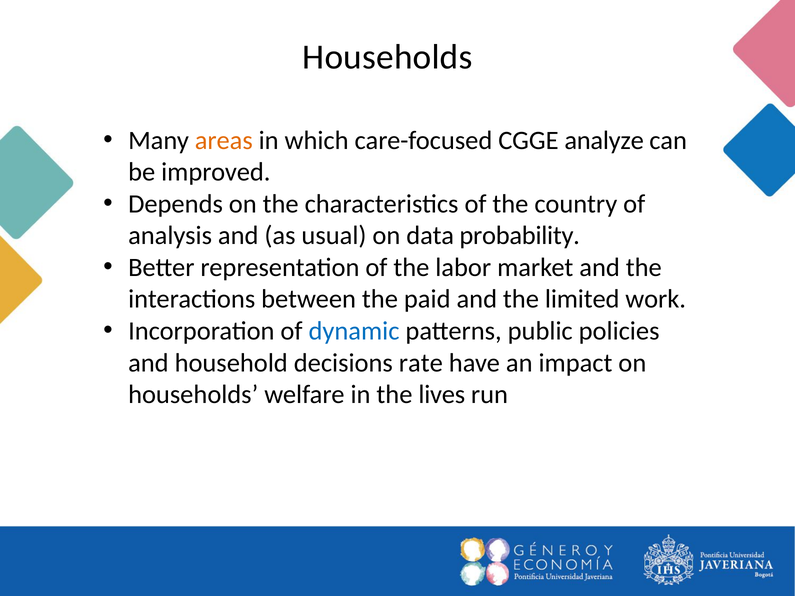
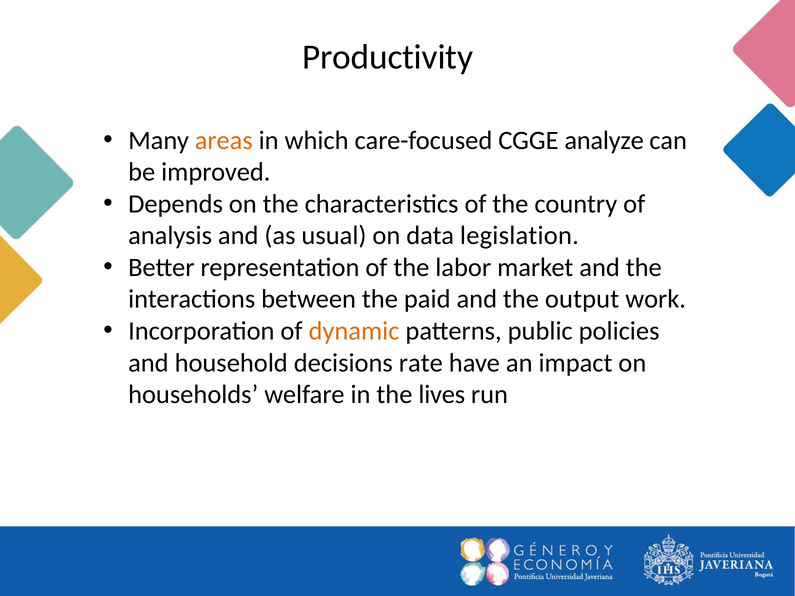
Households: Households -> Productivity (388, 57)
probability: probability -> legislation (519, 236)
limited: limited -> output (582, 299)
dynamic colour: blue -> orange (354, 331)
